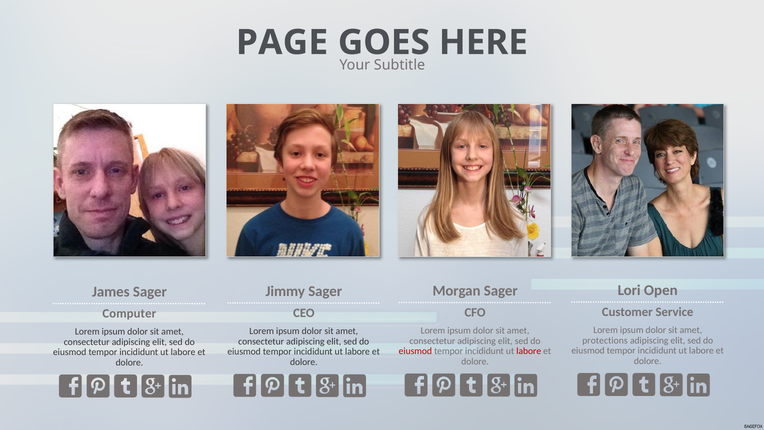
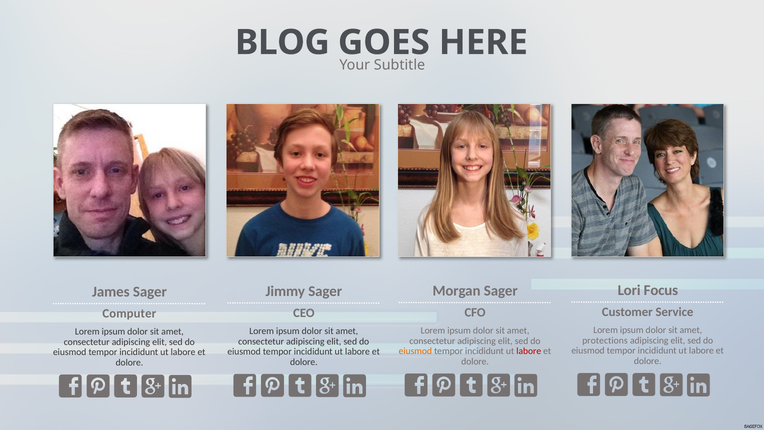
PAGE: PAGE -> BLOG (282, 42)
Open: Open -> Focus (661, 290)
eiusmod colour: red -> orange (415, 351)
